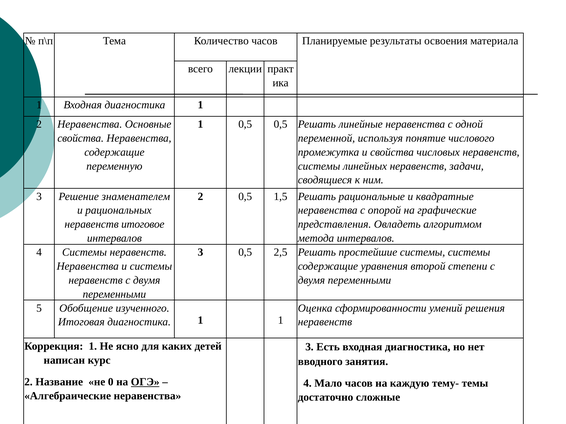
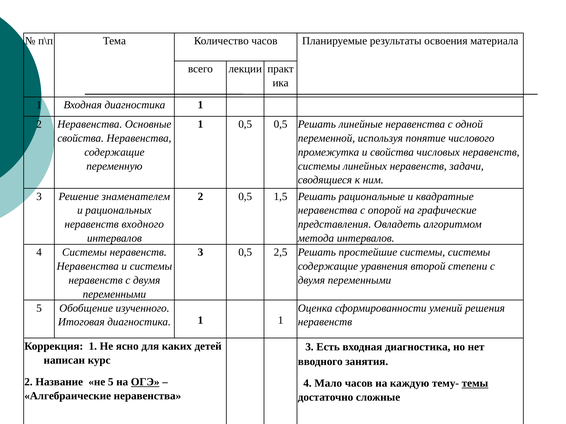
итоговое: итоговое -> входного (143, 225)
не 0: 0 -> 5 (111, 382)
темы underline: none -> present (475, 384)
